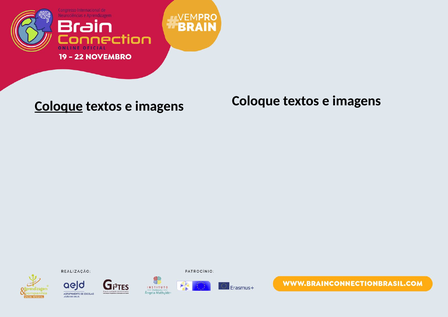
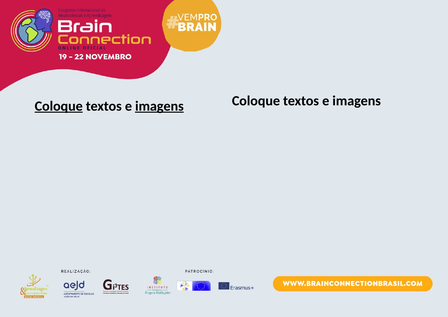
imagens underline: none -> present (159, 106)
